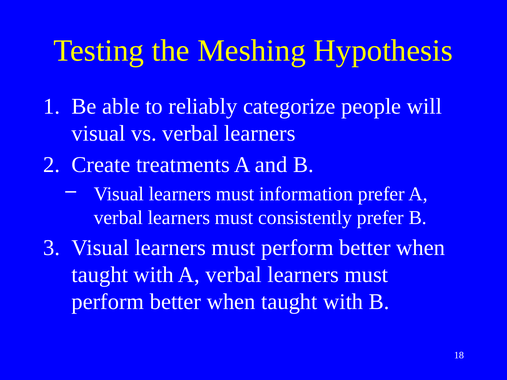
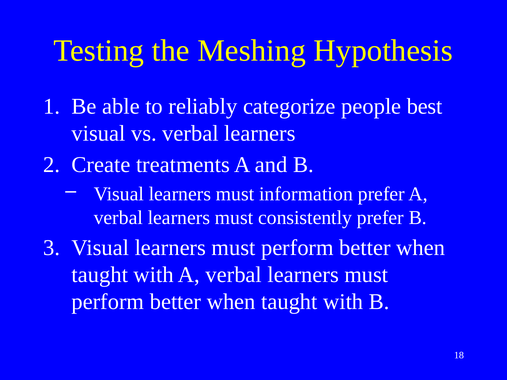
will: will -> best (425, 106)
